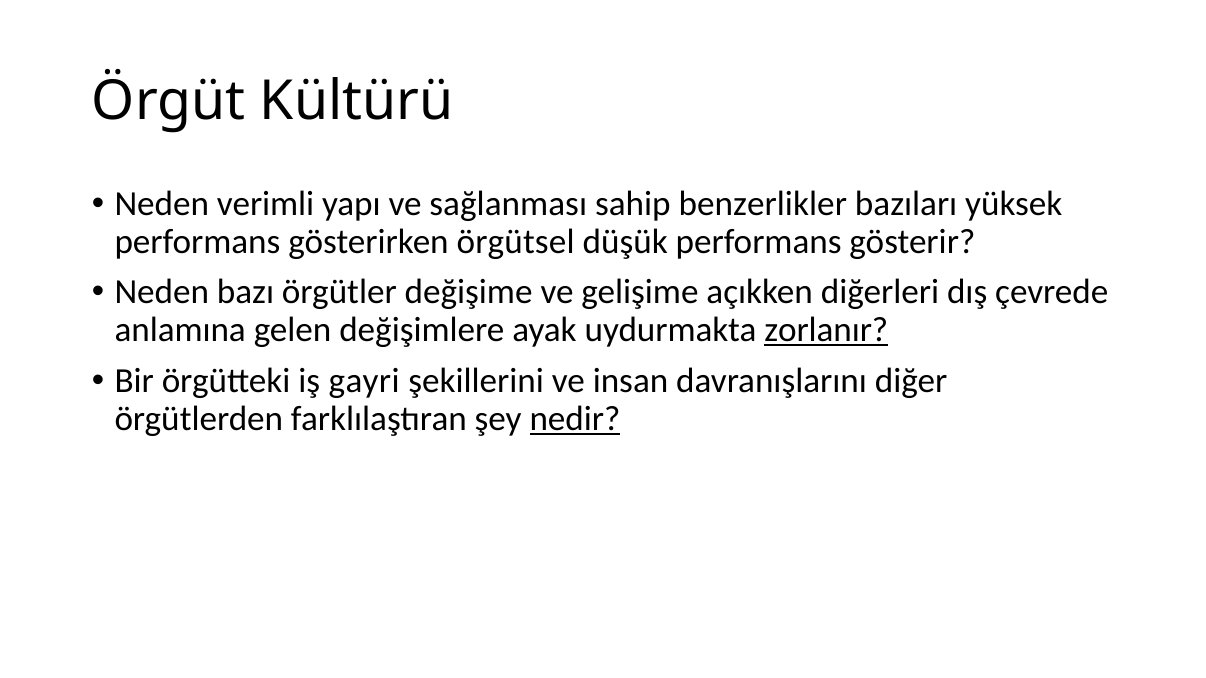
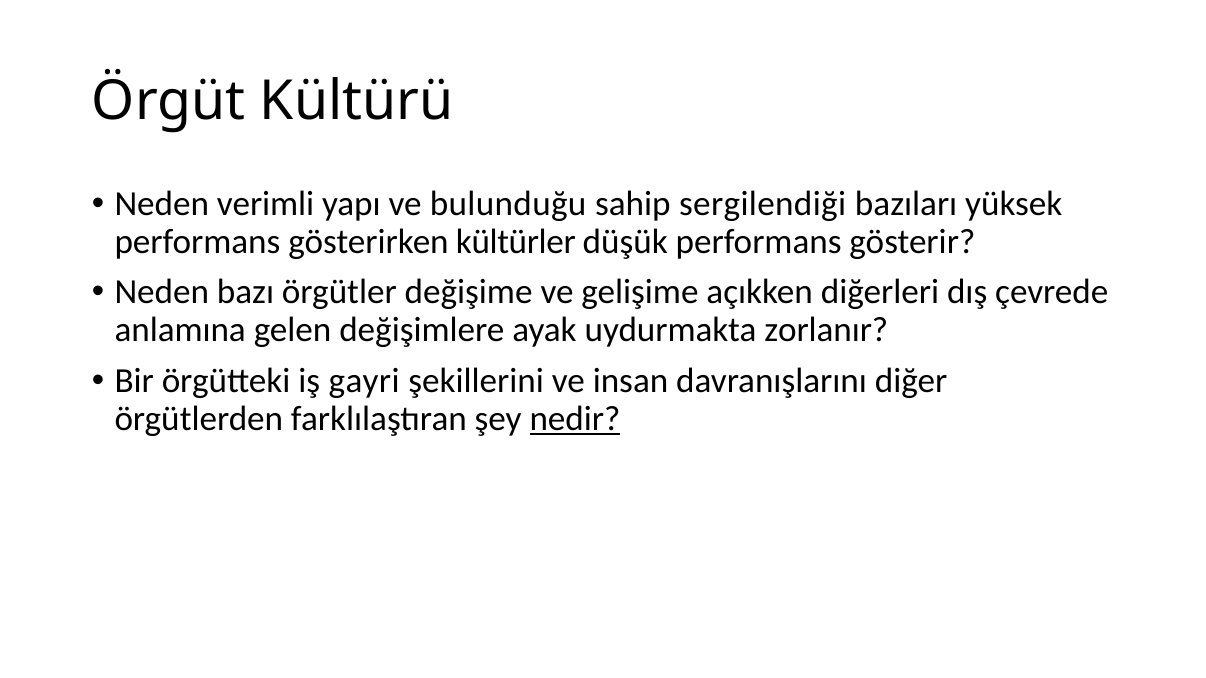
sağlanması: sağlanması -> bulunduğu (508, 204)
benzerlikler: benzerlikler -> sergilendiği (763, 204)
örgütsel: örgütsel -> kültürler (516, 242)
zorlanır underline: present -> none (826, 330)
